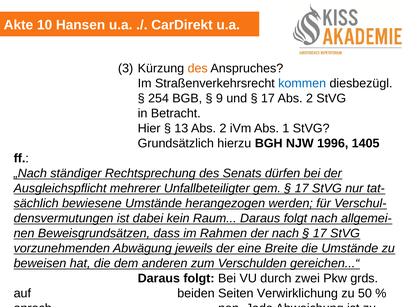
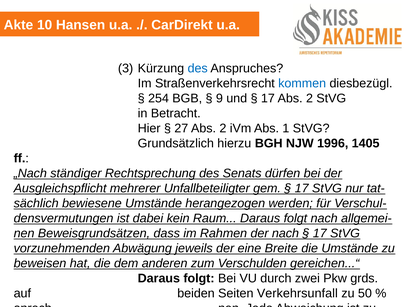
des colour: orange -> blue (198, 68)
13: 13 -> 27 (181, 128)
Verwirklichung: Verwirklichung -> Verkehrsunfall (297, 293)
